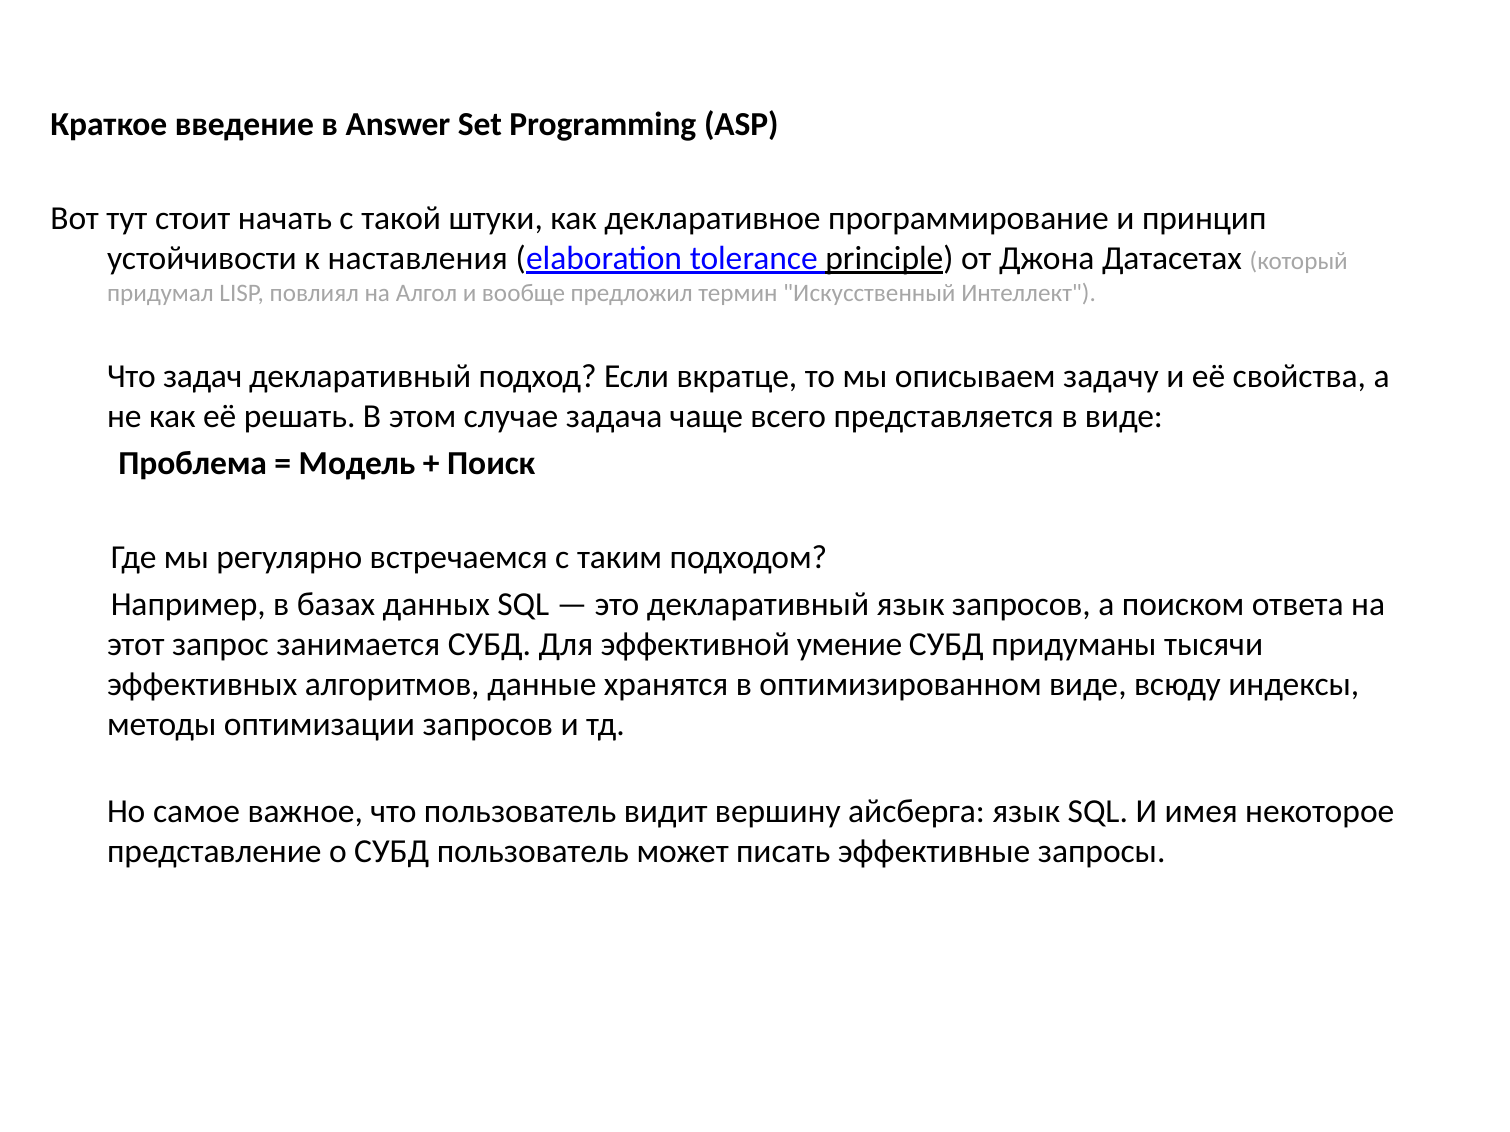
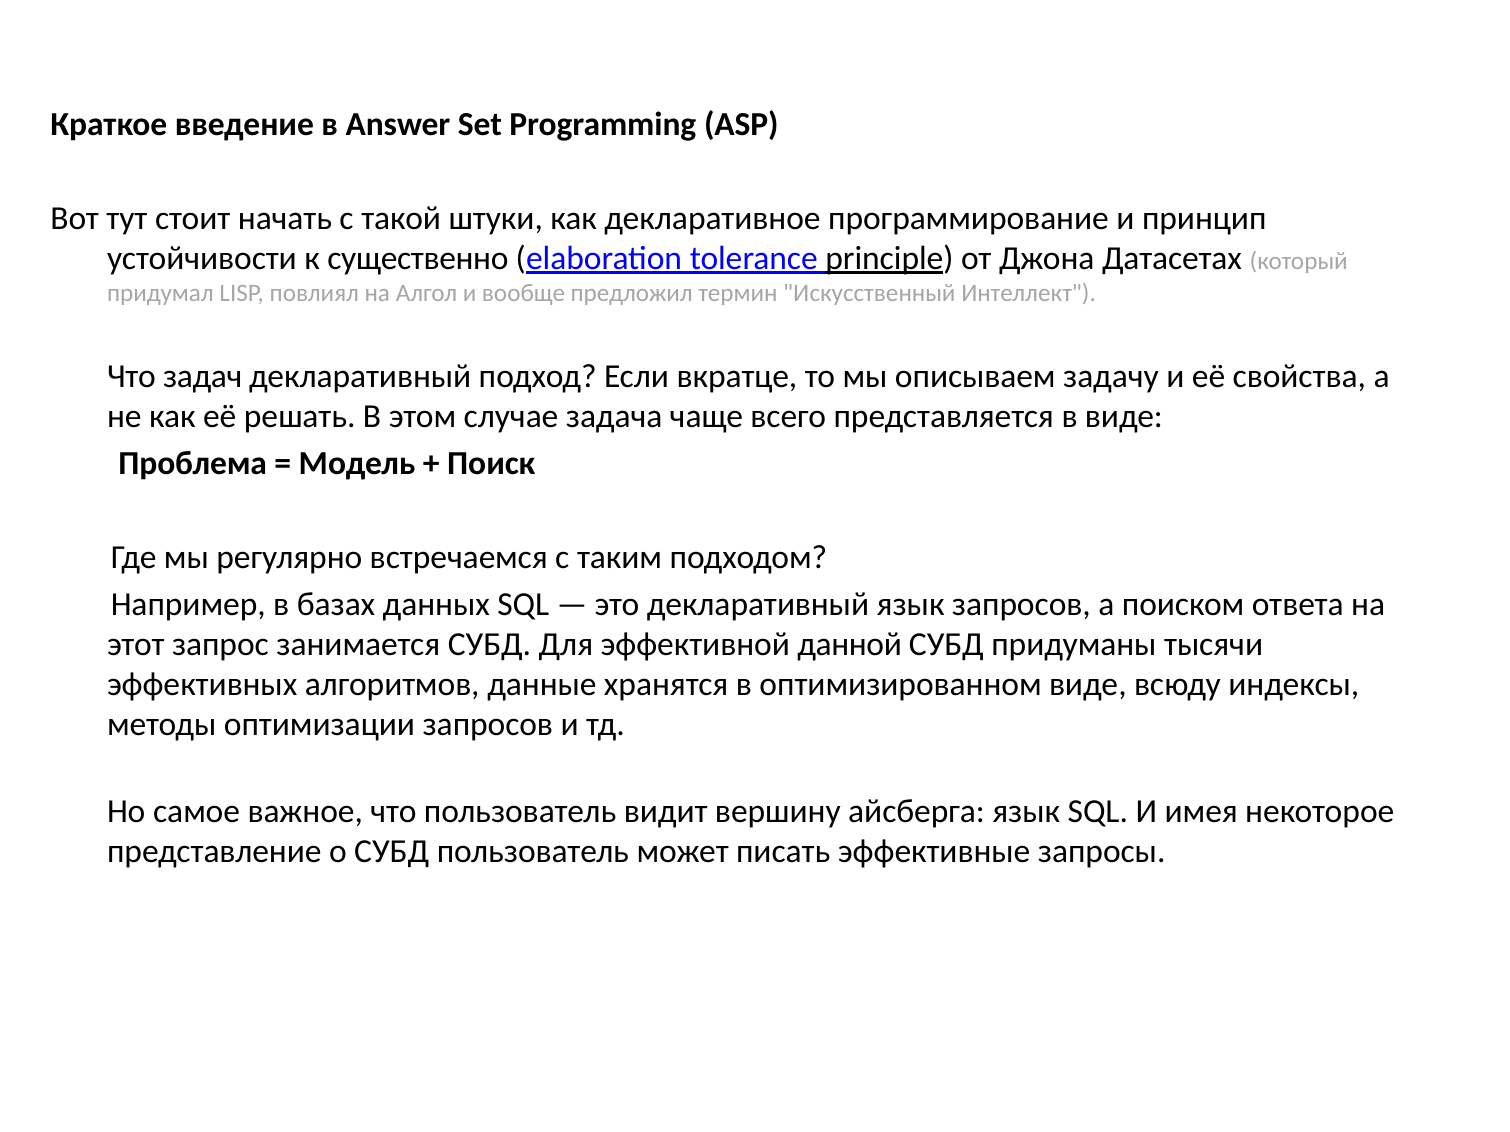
наставления: наставления -> существенно (418, 258)
умение: умение -> данной (850, 644)
